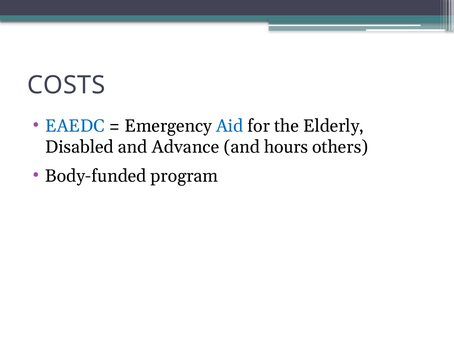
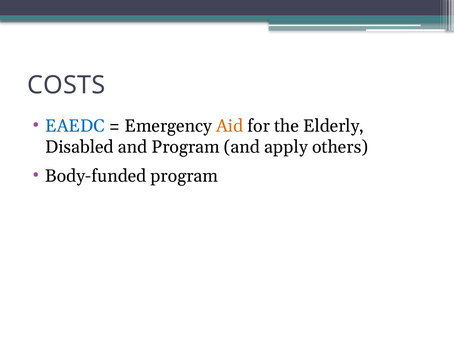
Aid colour: blue -> orange (230, 126)
and Advance: Advance -> Program (186, 147)
hours: hours -> apply (286, 147)
